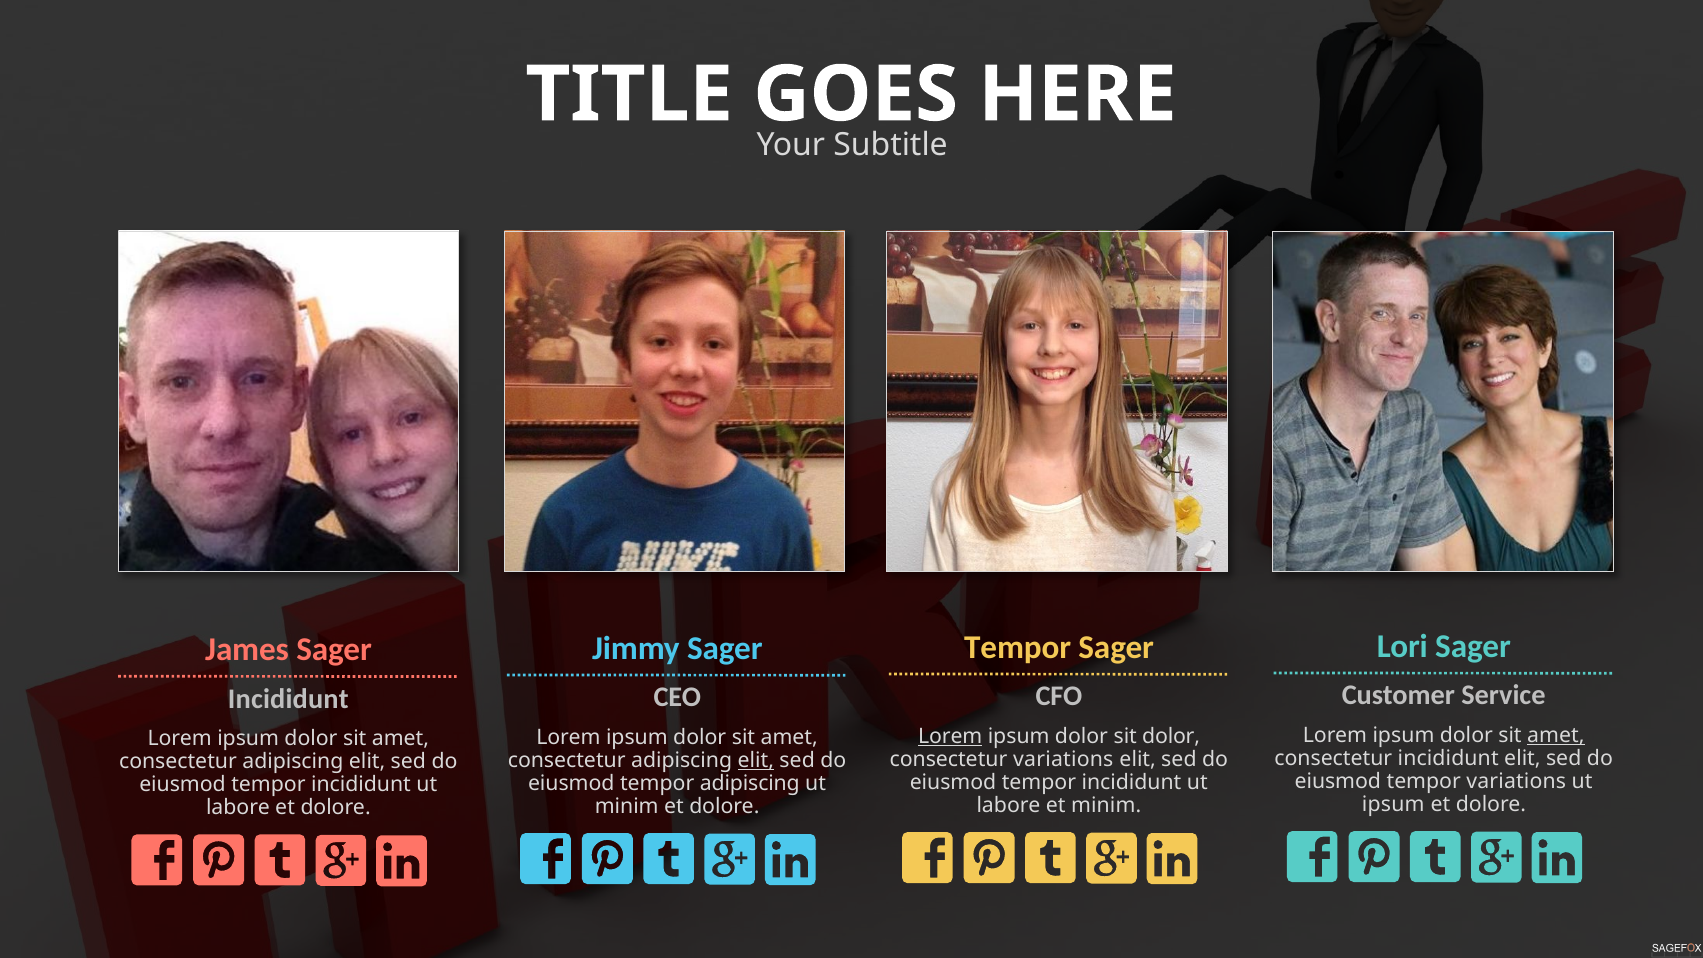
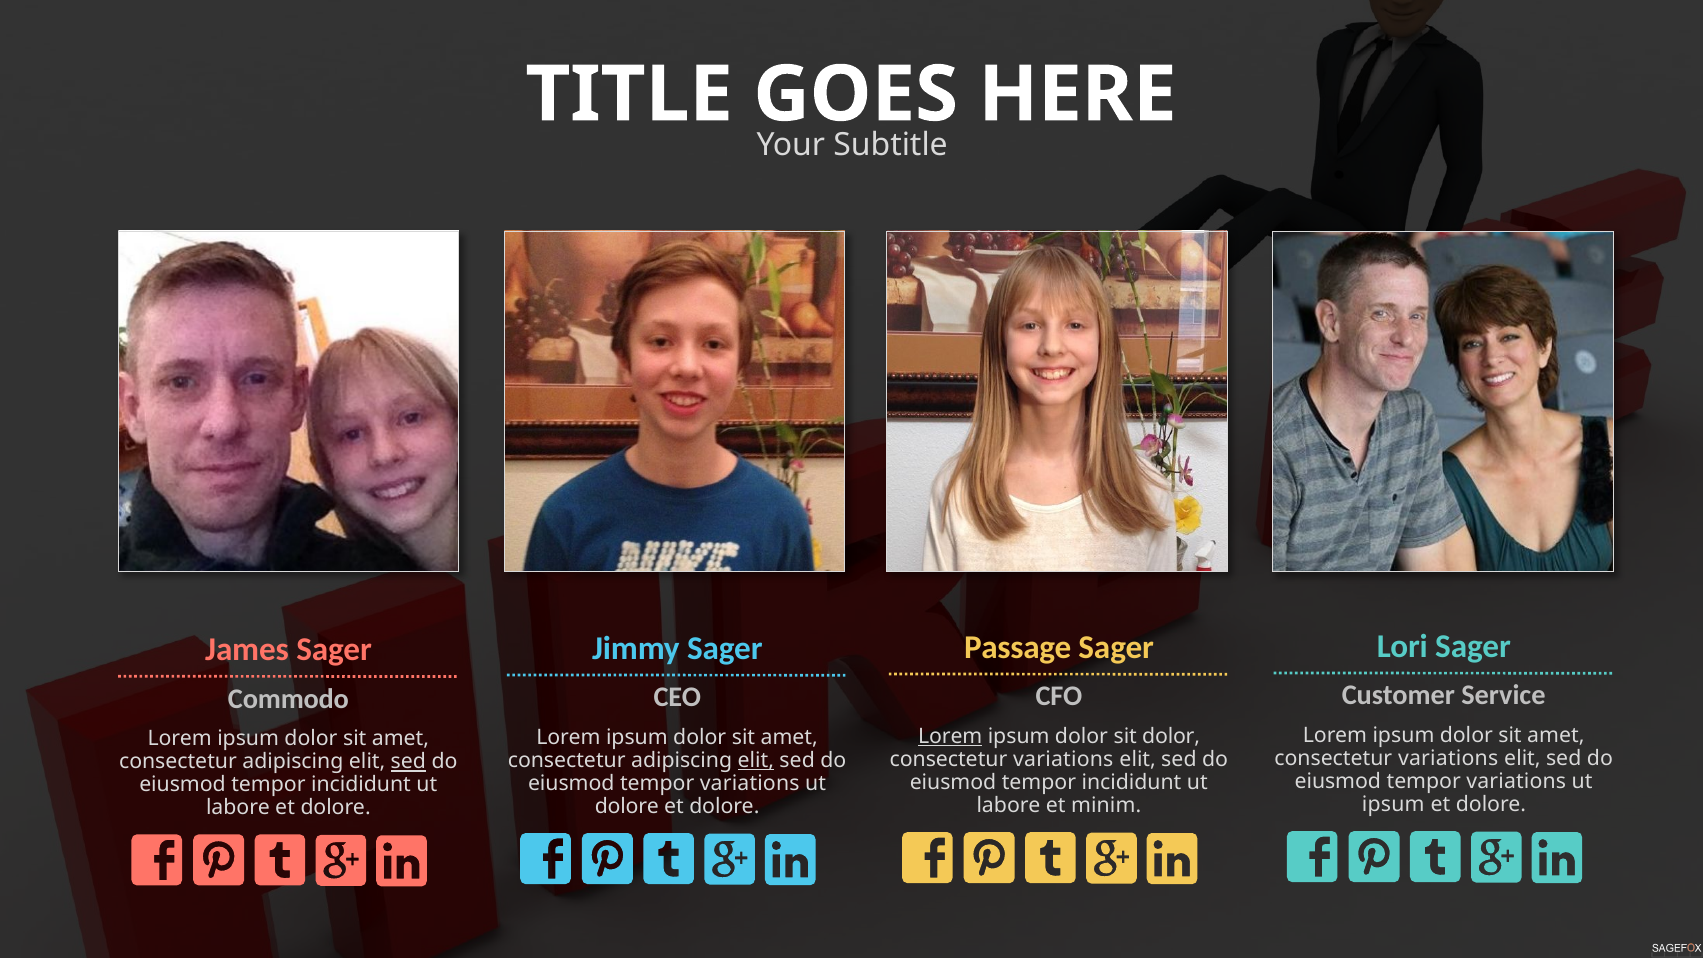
Tempor: Tempor -> Passage (1018, 648)
Incididunt: Incididunt -> Commodo (288, 699)
amet underline: present -> none (1556, 736)
incididunt: incididunt -> variations (1448, 759)
sed underline: none -> present (408, 762)
adipiscing: adipiscing -> variations (750, 784)
minim: minim -> dolore (627, 806)
